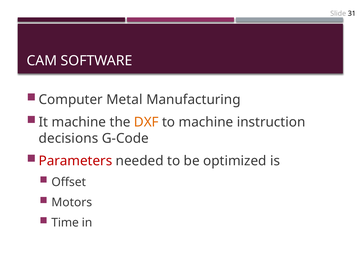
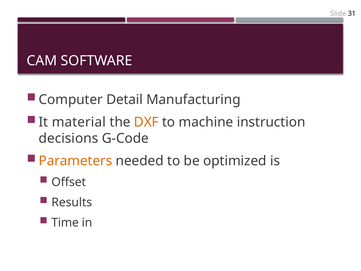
Metal: Metal -> Detail (125, 100)
It machine: machine -> material (79, 122)
Parameters colour: red -> orange (75, 161)
Motors: Motors -> Results (72, 202)
